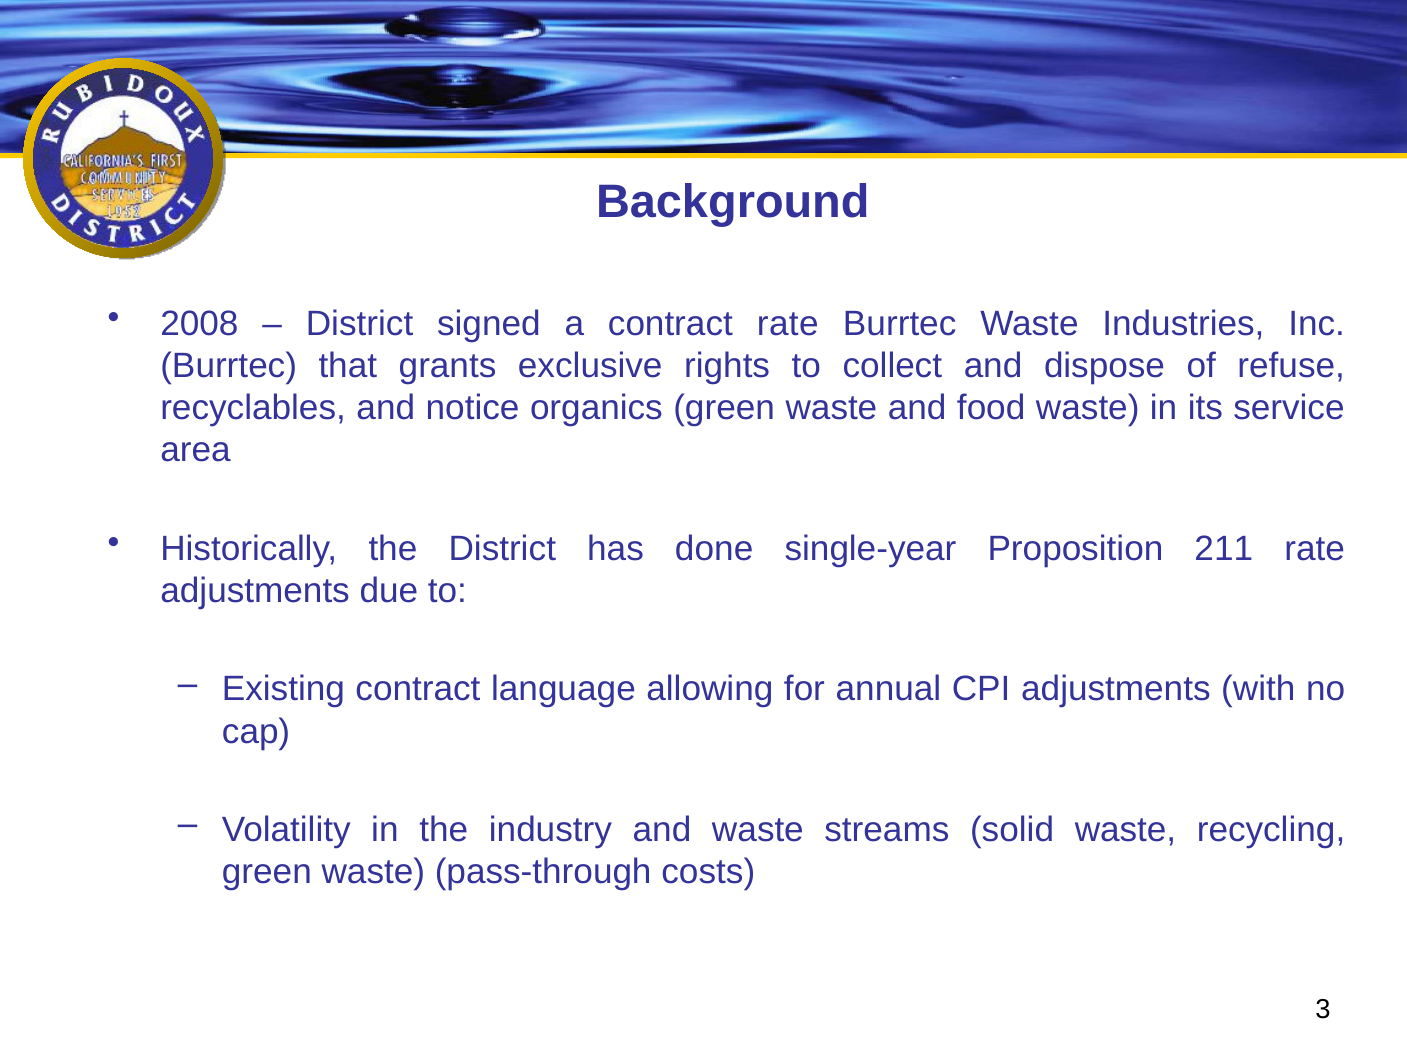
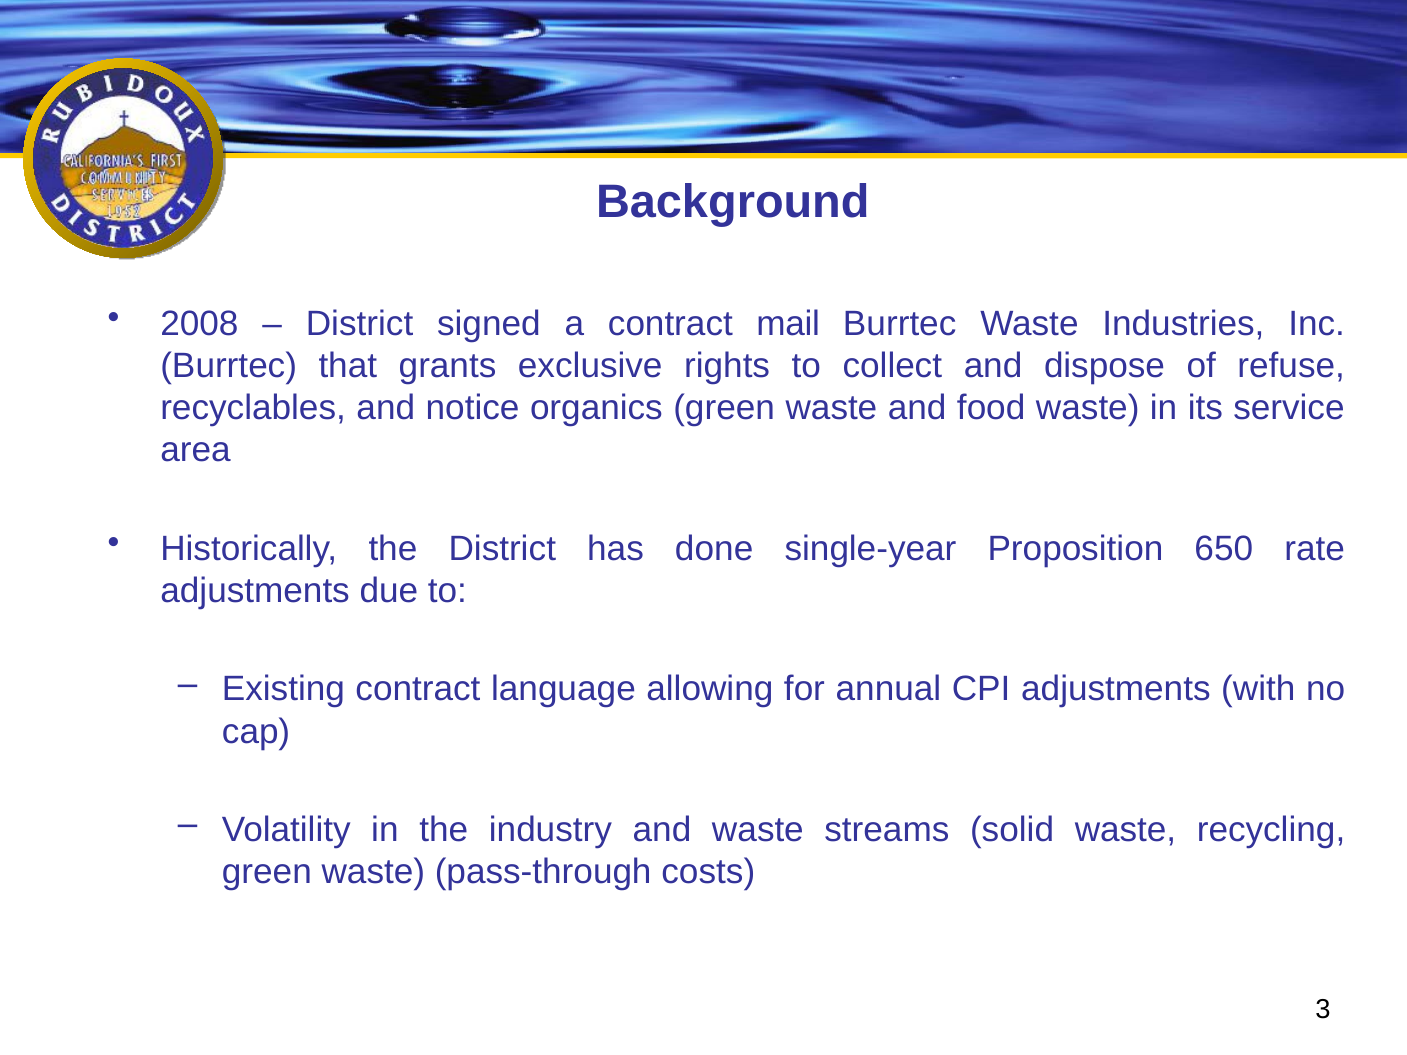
contract rate: rate -> mail (788, 324)
211: 211 -> 650 (1224, 549)
